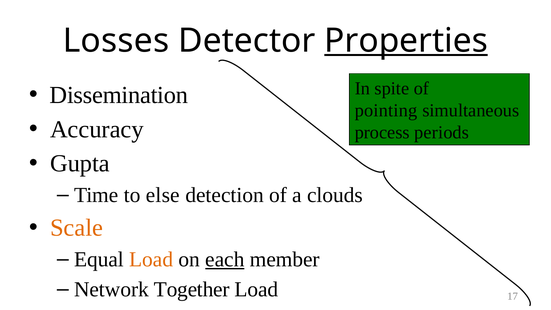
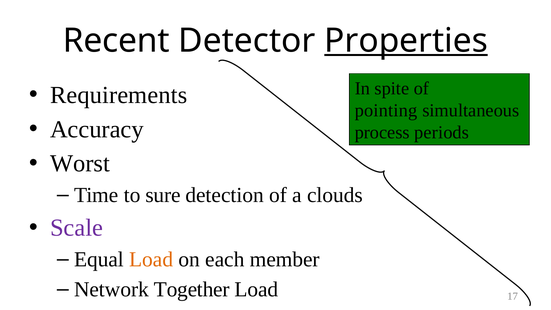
Losses: Losses -> Recent (116, 41)
Dissemination: Dissemination -> Requirements (119, 95)
Gupta: Gupta -> Worst (80, 164)
else: else -> sure (163, 195)
Scale colour: orange -> purple (76, 228)
each underline: present -> none (225, 259)
